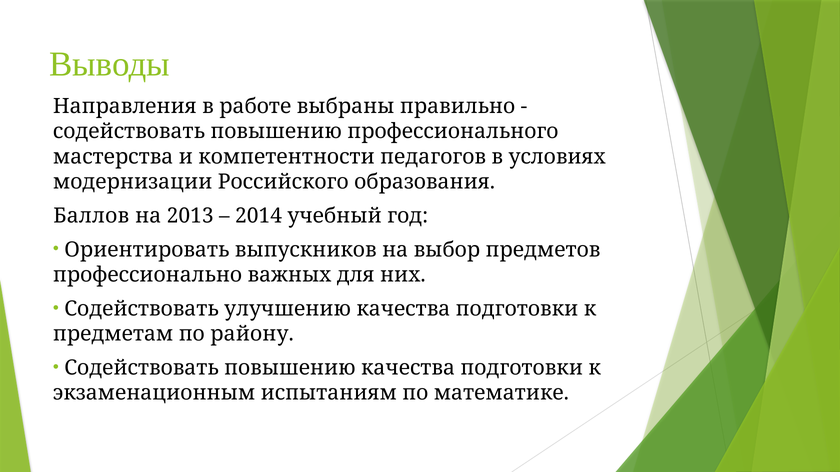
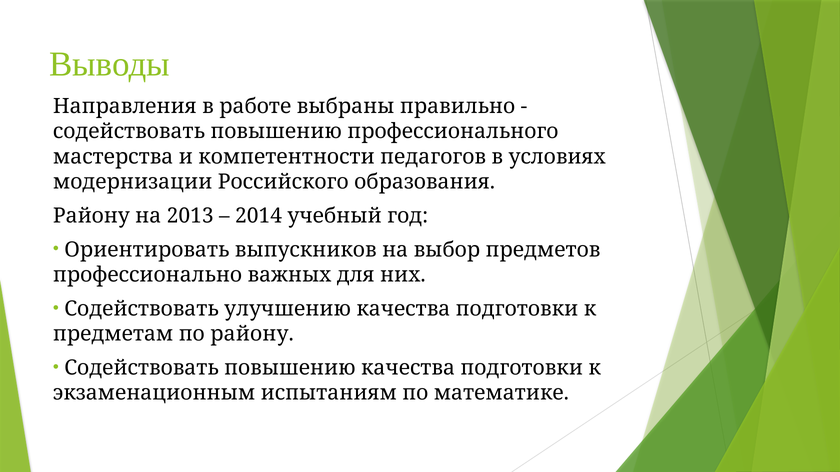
Баллов: Баллов -> Району (91, 216)
